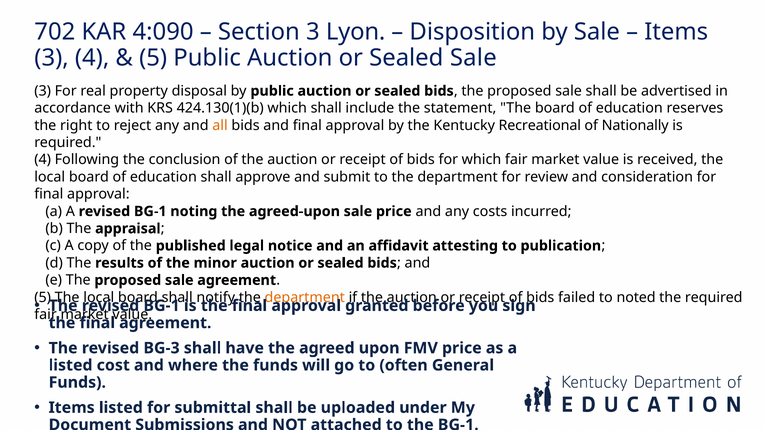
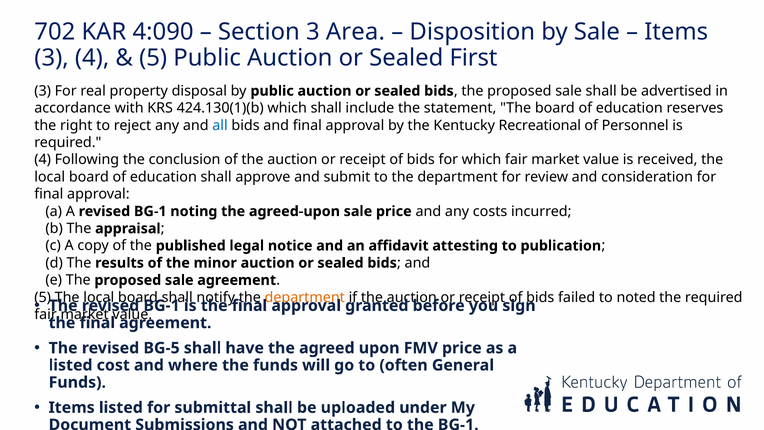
Lyon: Lyon -> Area (355, 32)
Sealed Sale: Sale -> First (474, 58)
all colour: orange -> blue (220, 125)
Nationally: Nationally -> Personnel (635, 125)
BG-3: BG-3 -> BG-5 (162, 348)
